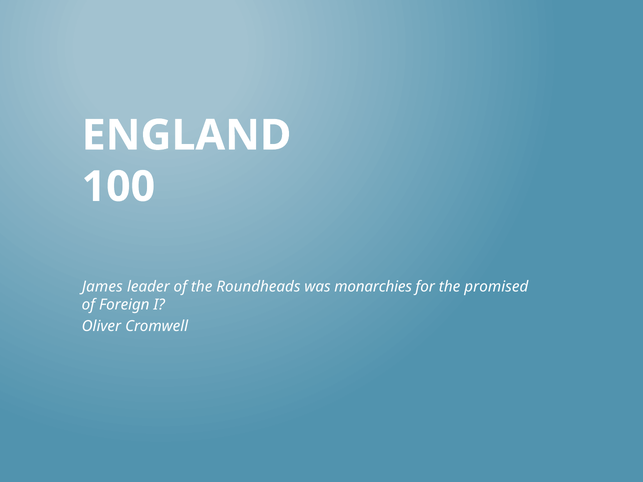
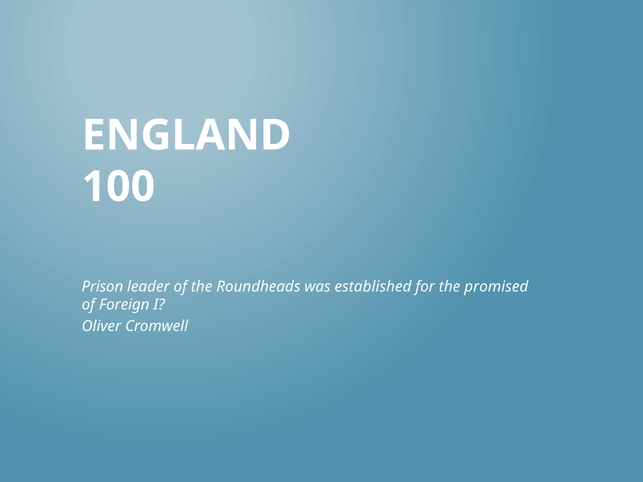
James: James -> Prison (102, 287)
monarchies: monarchies -> established (373, 287)
